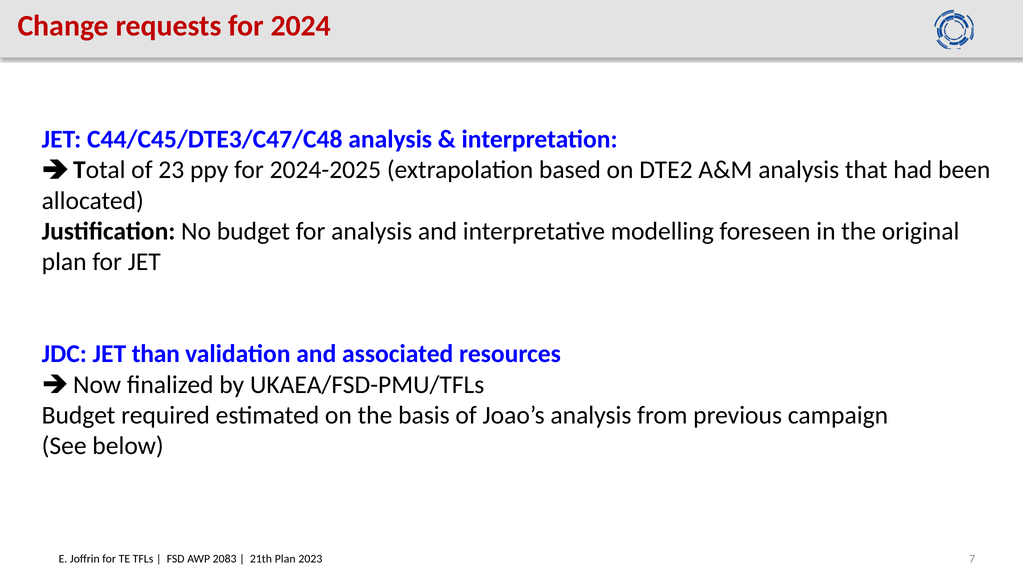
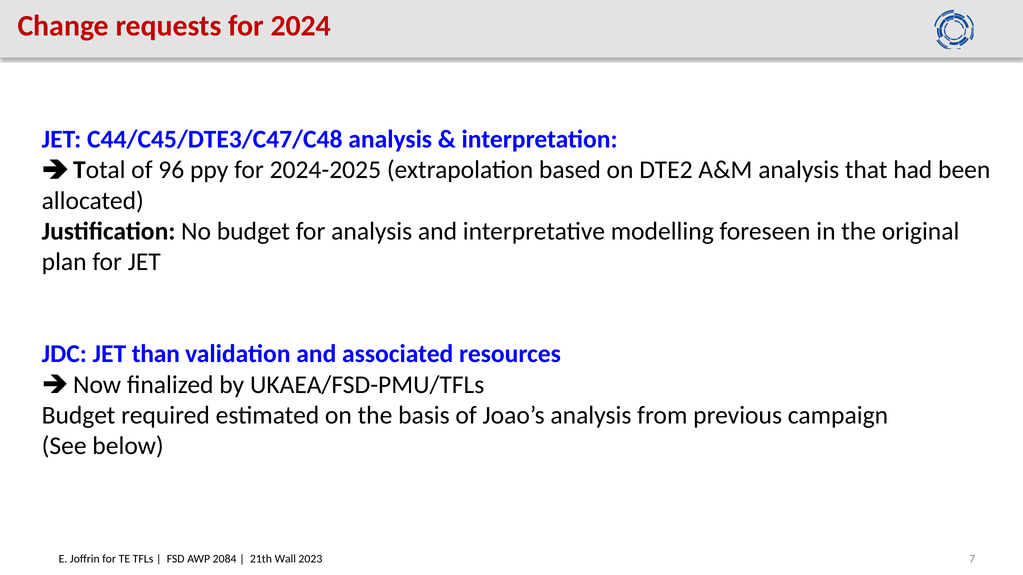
23: 23 -> 96 (171, 170)
2083: 2083 -> 2084 (225, 559)
21th Plan: Plan -> Wall (285, 559)
